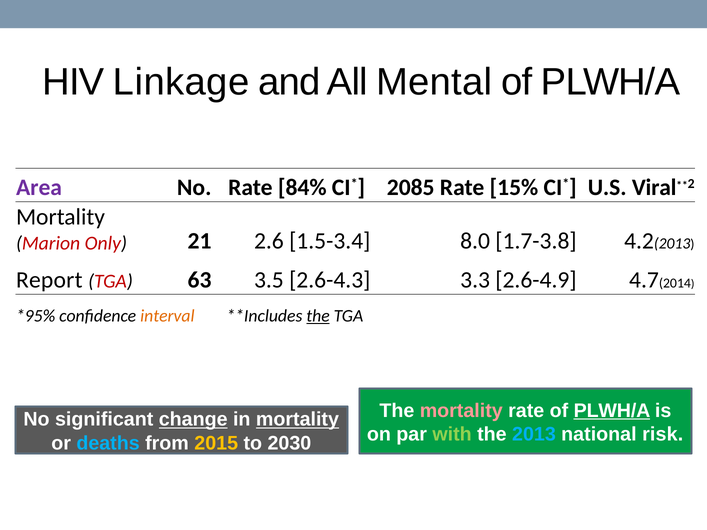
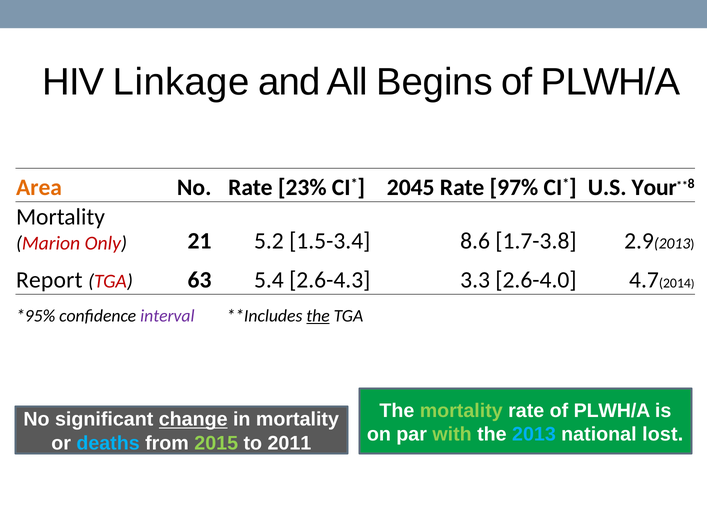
Mental: Mental -> Begins (435, 82)
Area colour: purple -> orange (39, 188)
84%: 84% -> 23% (302, 188)
2085: 2085 -> 2045 (411, 188)
15%: 15% -> 97% (514, 188)
Viral: Viral -> Your (654, 188)
2: 2 -> 8 (691, 184)
2.6: 2.6 -> 5.2 (269, 241)
8.0: 8.0 -> 8.6 (475, 241)
4.2: 4.2 -> 2.9 (639, 241)
3.5: 3.5 -> 5.4 (269, 280)
2.6-4.9: 2.6-4.9 -> 2.6-4.0 (536, 280)
interval colour: orange -> purple (167, 316)
mortality colour: pink -> light green (461, 411)
PLWH/A underline: present -> none (612, 411)
mortality underline: present -> none (297, 420)
risk: risk -> lost (663, 434)
2015 colour: yellow -> light green (216, 443)
2030: 2030 -> 2011 (289, 443)
